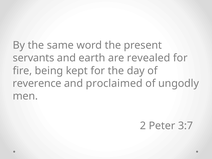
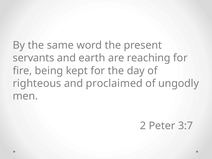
revealed: revealed -> reaching (149, 58)
reverence: reverence -> righteous (37, 83)
